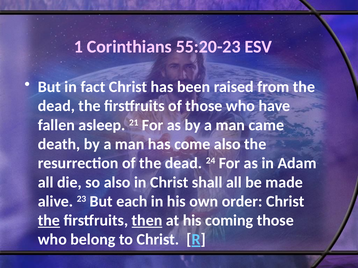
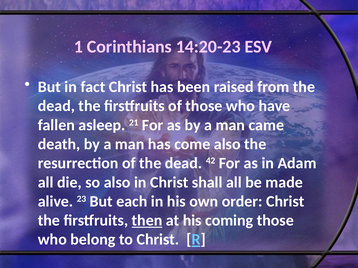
55:20-23: 55:20-23 -> 14:20-23 (208, 47)
24: 24 -> 42 (211, 161)
the underline: present -> none (49, 221)
